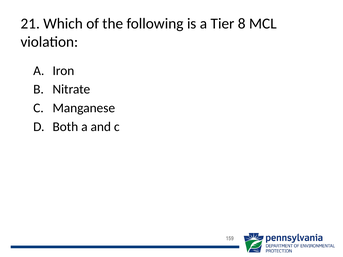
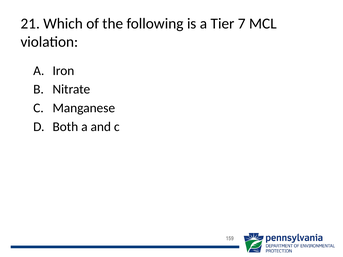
8: 8 -> 7 (242, 24)
